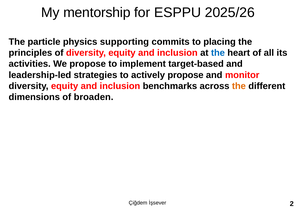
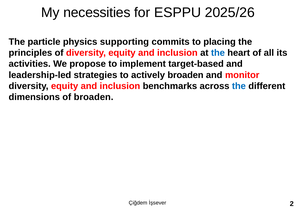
mentorship: mentorship -> necessities (97, 13)
actively propose: propose -> broaden (186, 75)
the colour: orange -> blue (239, 86)
